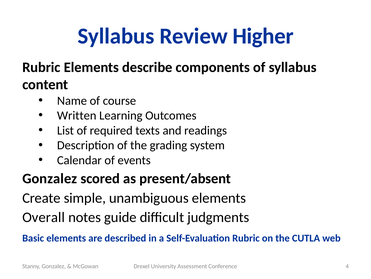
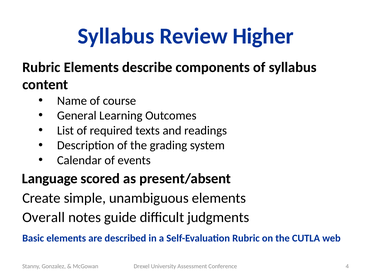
Written: Written -> General (77, 115)
Gonzalez: Gonzalez -> Language (50, 178)
